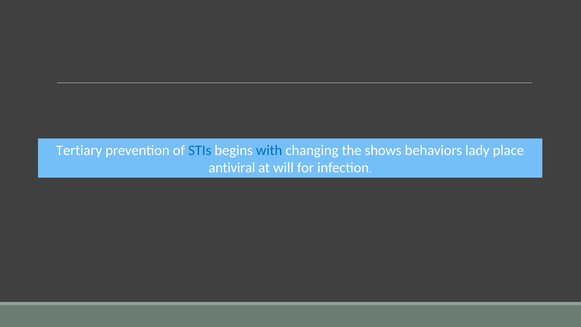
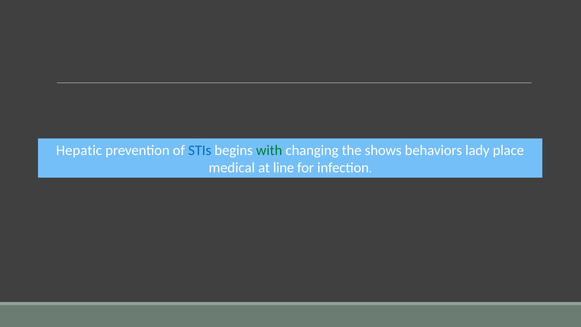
Tertiary: Tertiary -> Hepatic (79, 150)
with colour: blue -> green (269, 150)
antiviral: antiviral -> medical (232, 168)
will: will -> line (284, 168)
